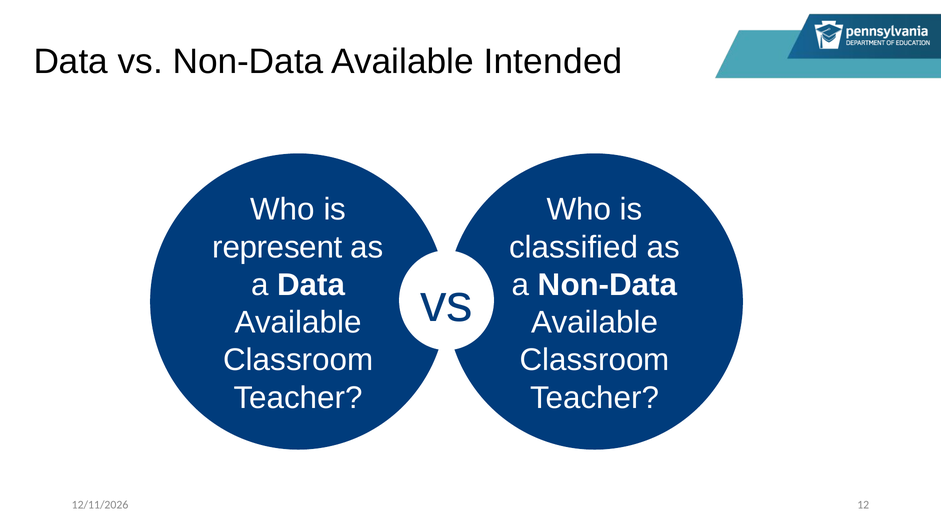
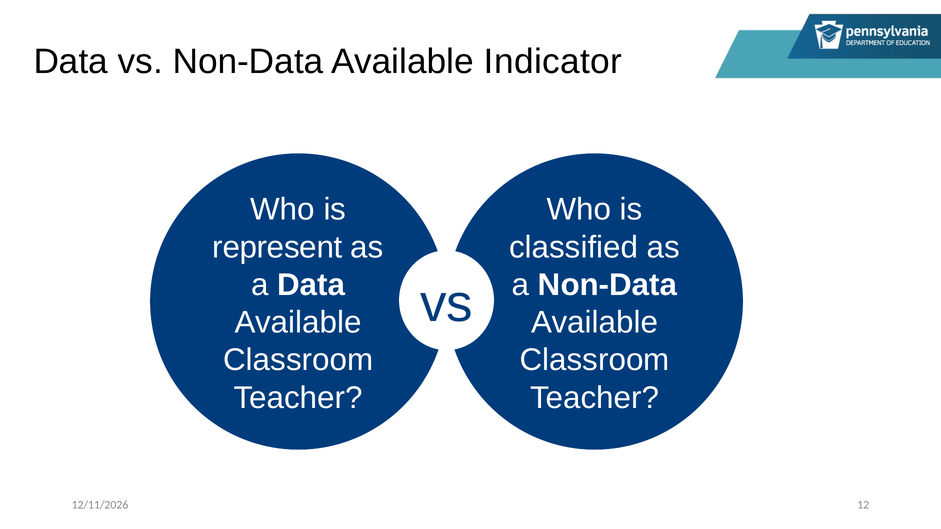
Intended: Intended -> Indicator (553, 61)
